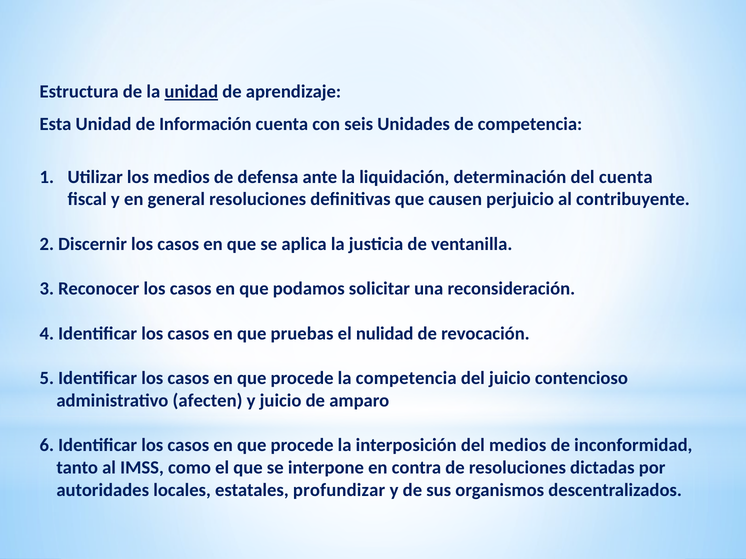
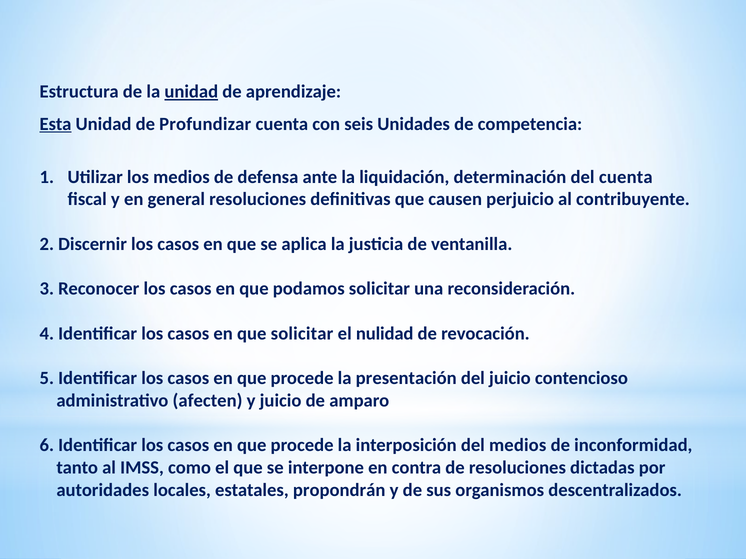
Esta underline: none -> present (56, 124)
Información: Información -> Profundizar (205, 124)
que pruebas: pruebas -> solicitar (302, 334)
la competencia: competencia -> presentación (406, 379)
profundizar: profundizar -> propondrán (339, 490)
